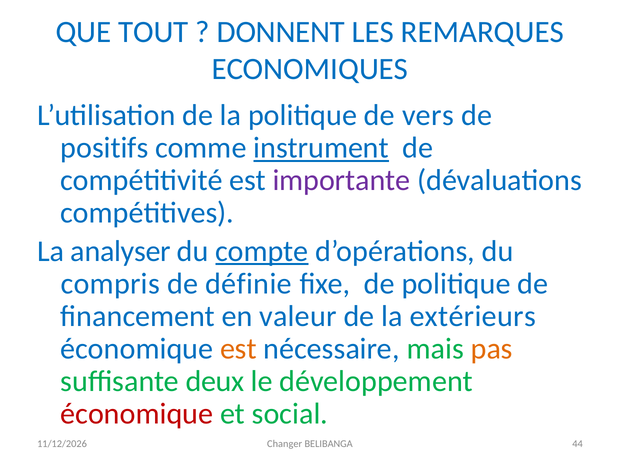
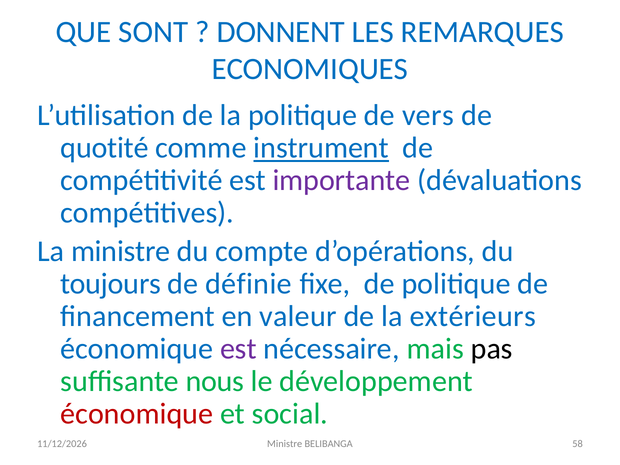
TOUT: TOUT -> SONT (153, 32)
positifs: positifs -> quotité (104, 148)
La analyser: analyser -> ministre (121, 251)
compte underline: present -> none (262, 251)
compris: compris -> toujours (111, 284)
est colour: orange -> purple (238, 349)
pas colour: orange -> black (492, 349)
deux: deux -> nous (215, 381)
Changer: Changer -> Ministre (285, 444)
44: 44 -> 58 (578, 444)
